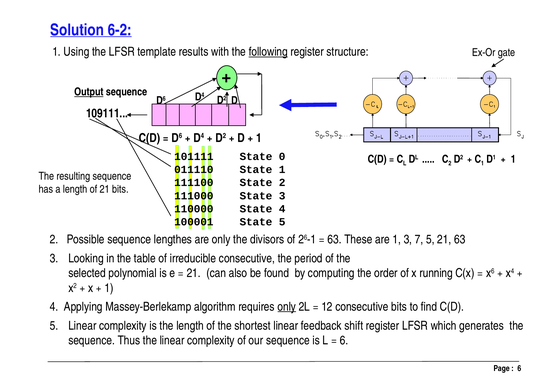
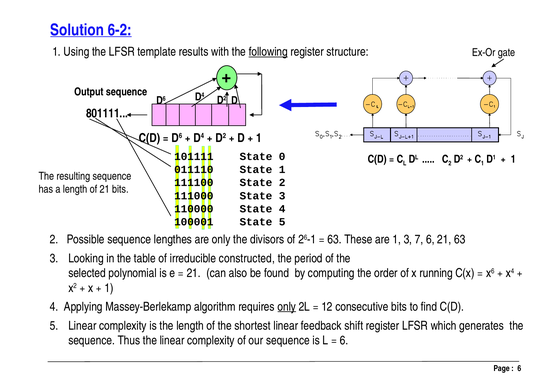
Output underline: present -> none (89, 92)
109111: 109111 -> 801111 (107, 113)
7 5: 5 -> 6 (430, 239)
irreducible consecutive: consecutive -> constructed (247, 258)
